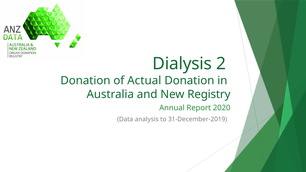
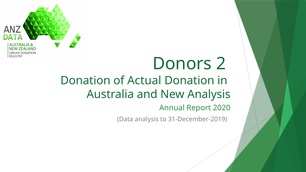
Dialysis: Dialysis -> Donors (182, 64)
New Registry: Registry -> Analysis (209, 94)
